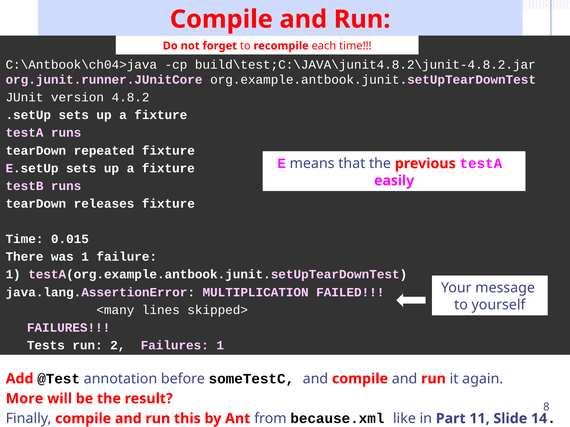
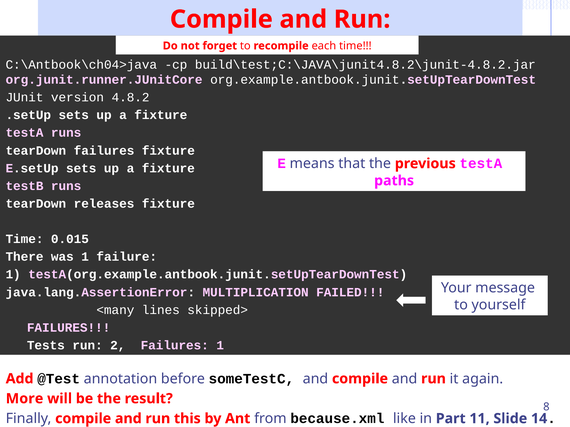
tearDown repeated: repeated -> failures (104, 151)
easily: easily -> paths (394, 181)
